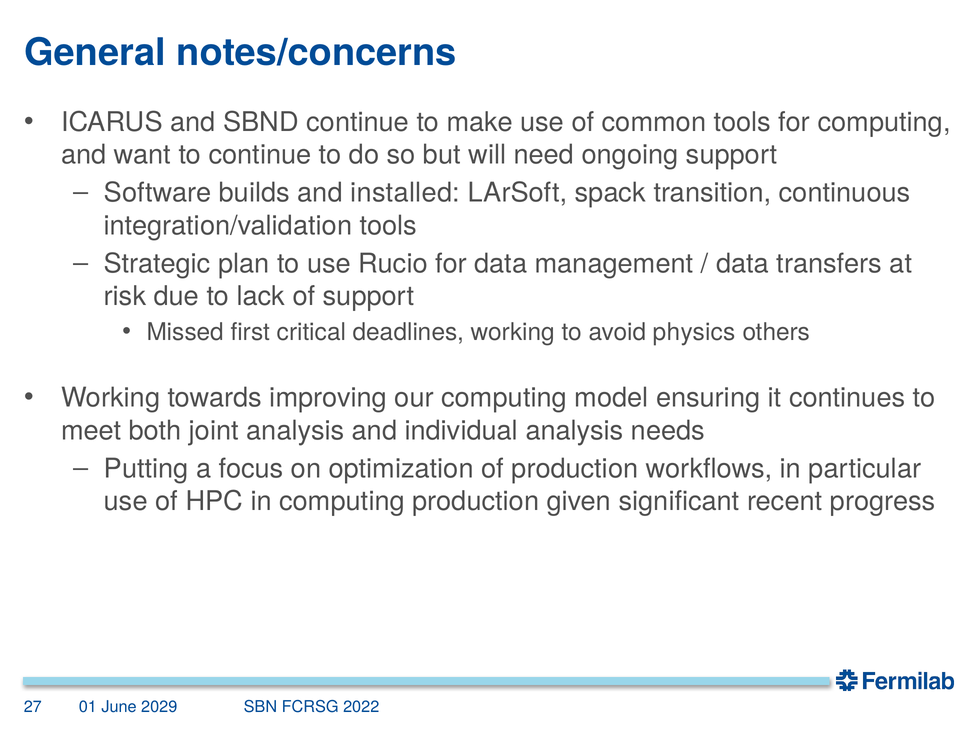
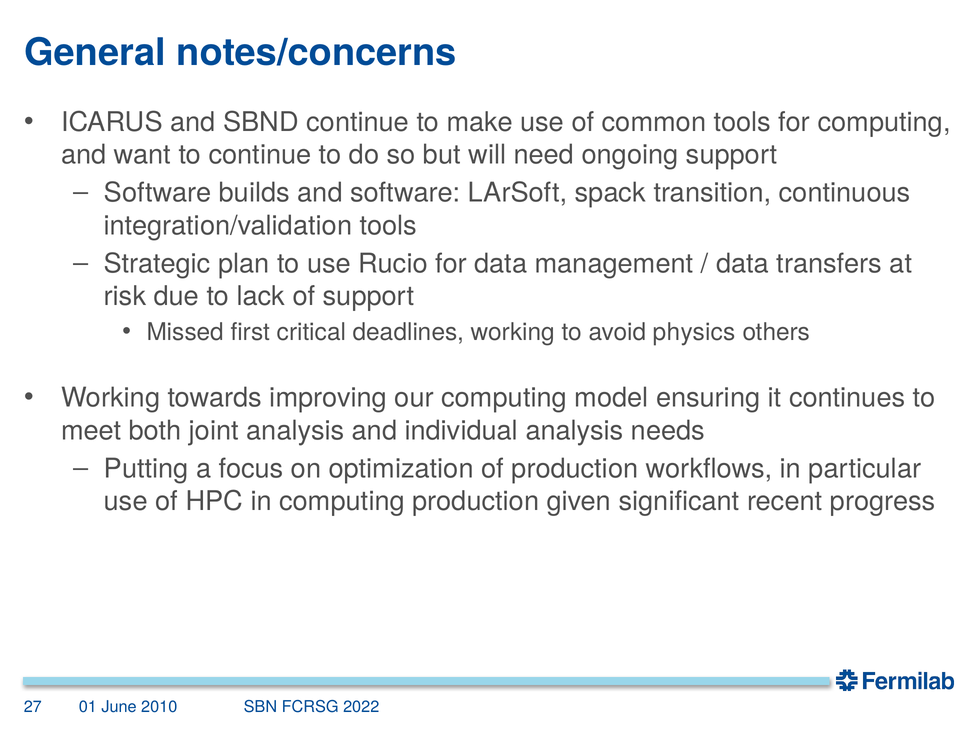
and installed: installed -> software (405, 193)
2029: 2029 -> 2010 (159, 707)
